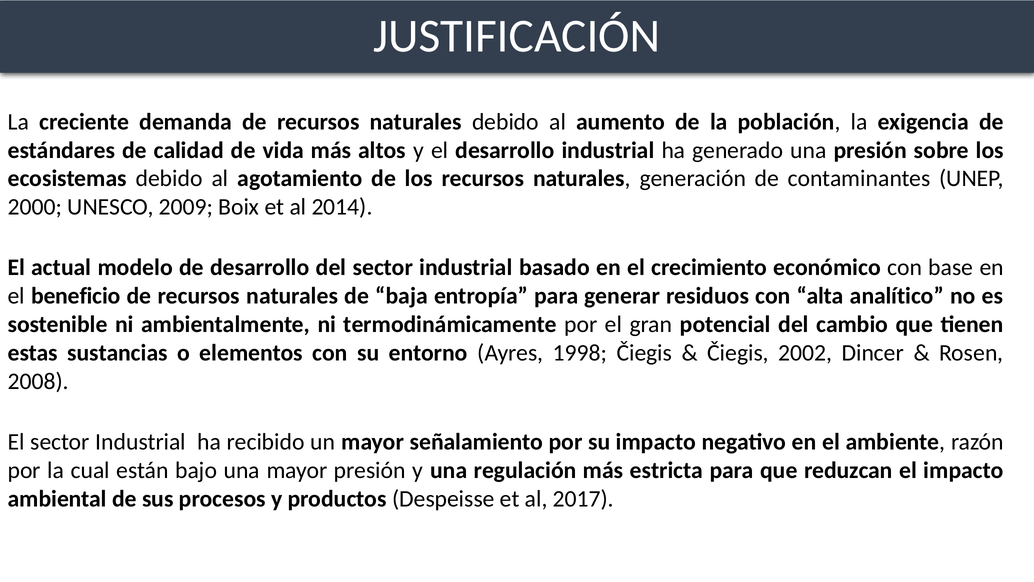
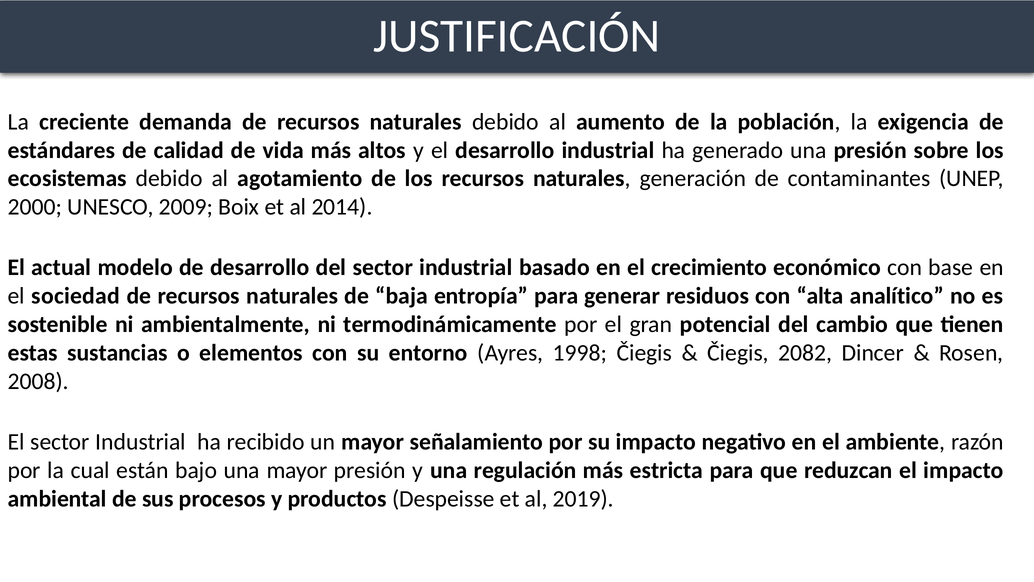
beneficio: beneficio -> sociedad (76, 296)
2002: 2002 -> 2082 (805, 353)
2017: 2017 -> 2019 (583, 499)
